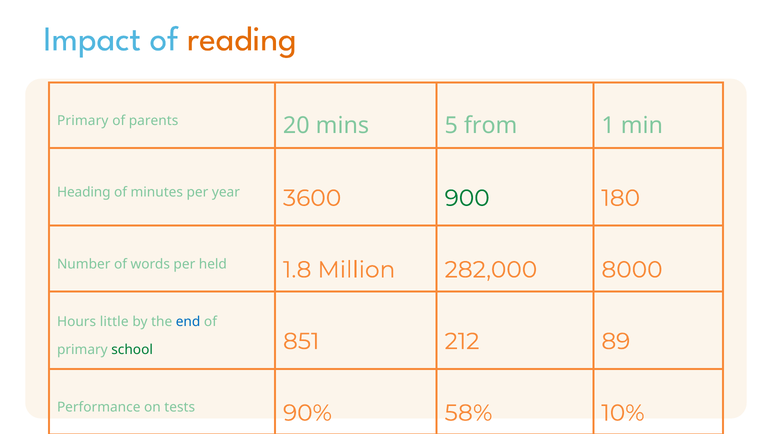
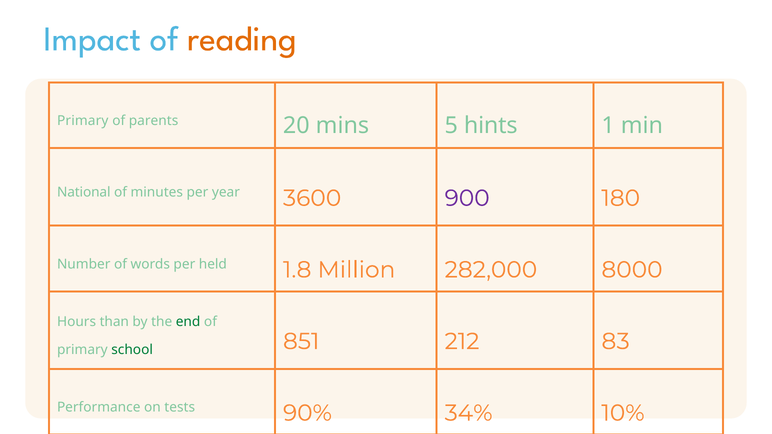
from: from -> hints (491, 126)
Heading: Heading -> National (84, 193)
900 colour: green -> purple (467, 198)
little: little -> than (114, 322)
end colour: blue -> green (188, 322)
89: 89 -> 83 (616, 342)
58%: 58% -> 34% (469, 413)
